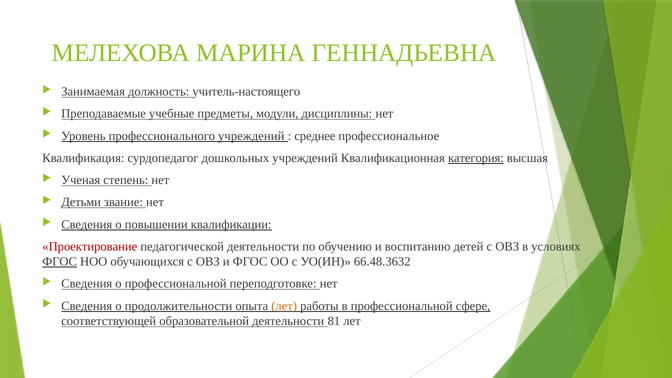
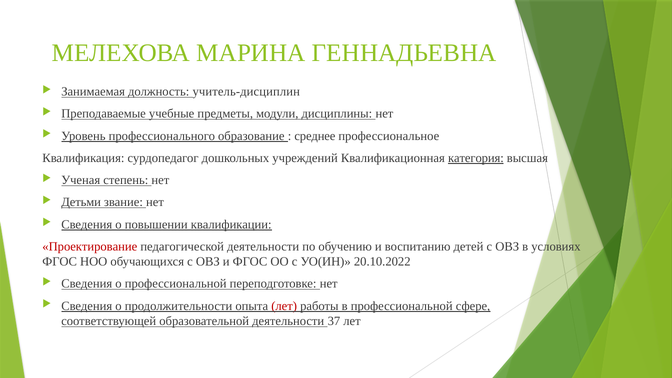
учитель-настоящего: учитель-настоящего -> учитель-дисциплин (246, 92)
профессионального учреждений: учреждений -> образование (251, 136)
ФГОС underline: present -> none (60, 262)
66.48.3632: 66.48.3632 -> 20.10.2022 (382, 262)
лет colour: orange -> red (284, 306)
81: 81 -> 37 (334, 321)
